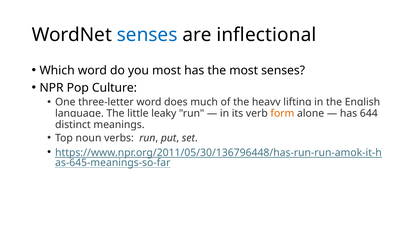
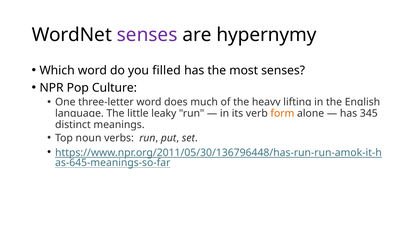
senses colour: blue -> purple (147, 35)
inflectional: inflectional -> hypernymy (267, 35)
you most: most -> filled (167, 70)
644: 644 -> 345 (369, 113)
